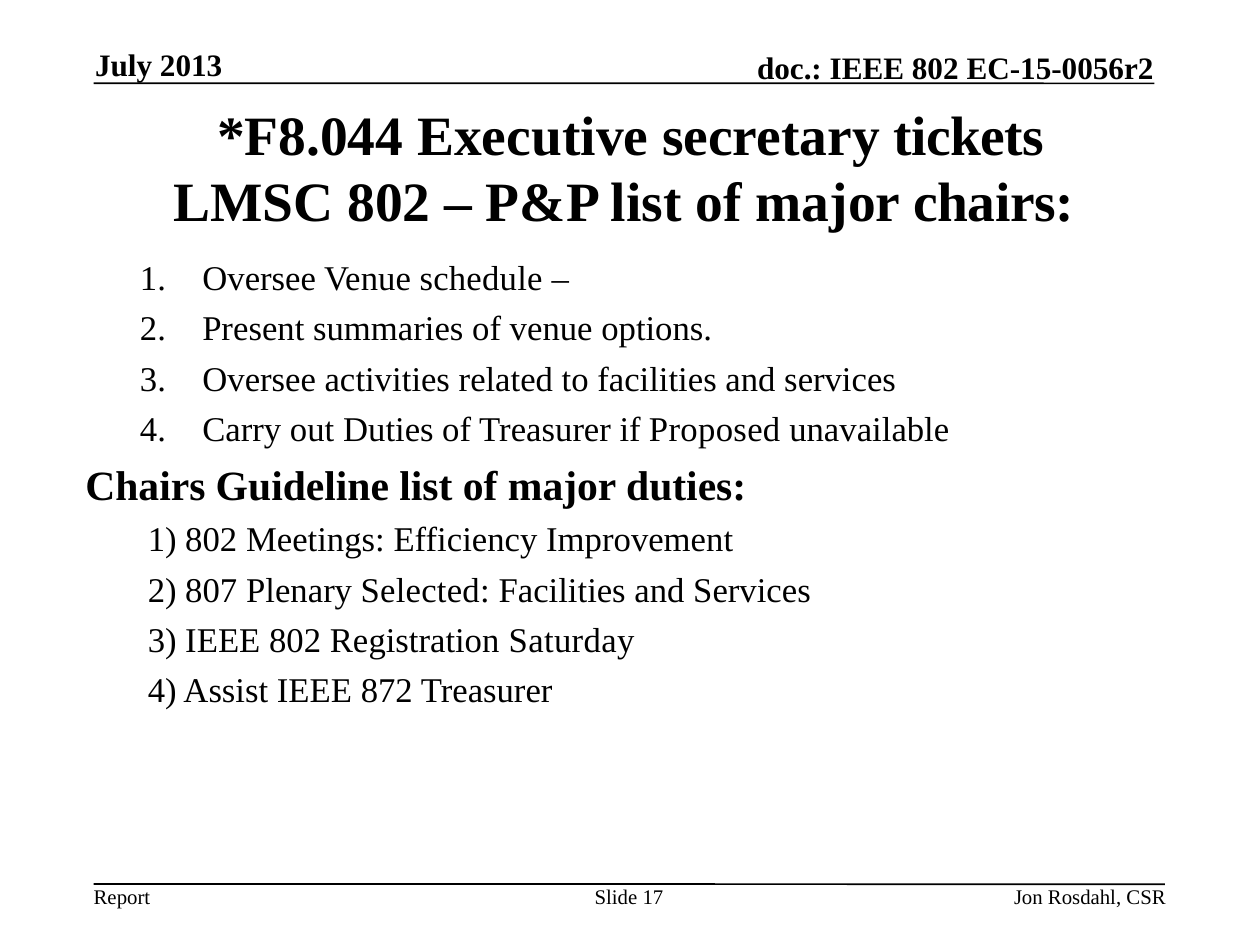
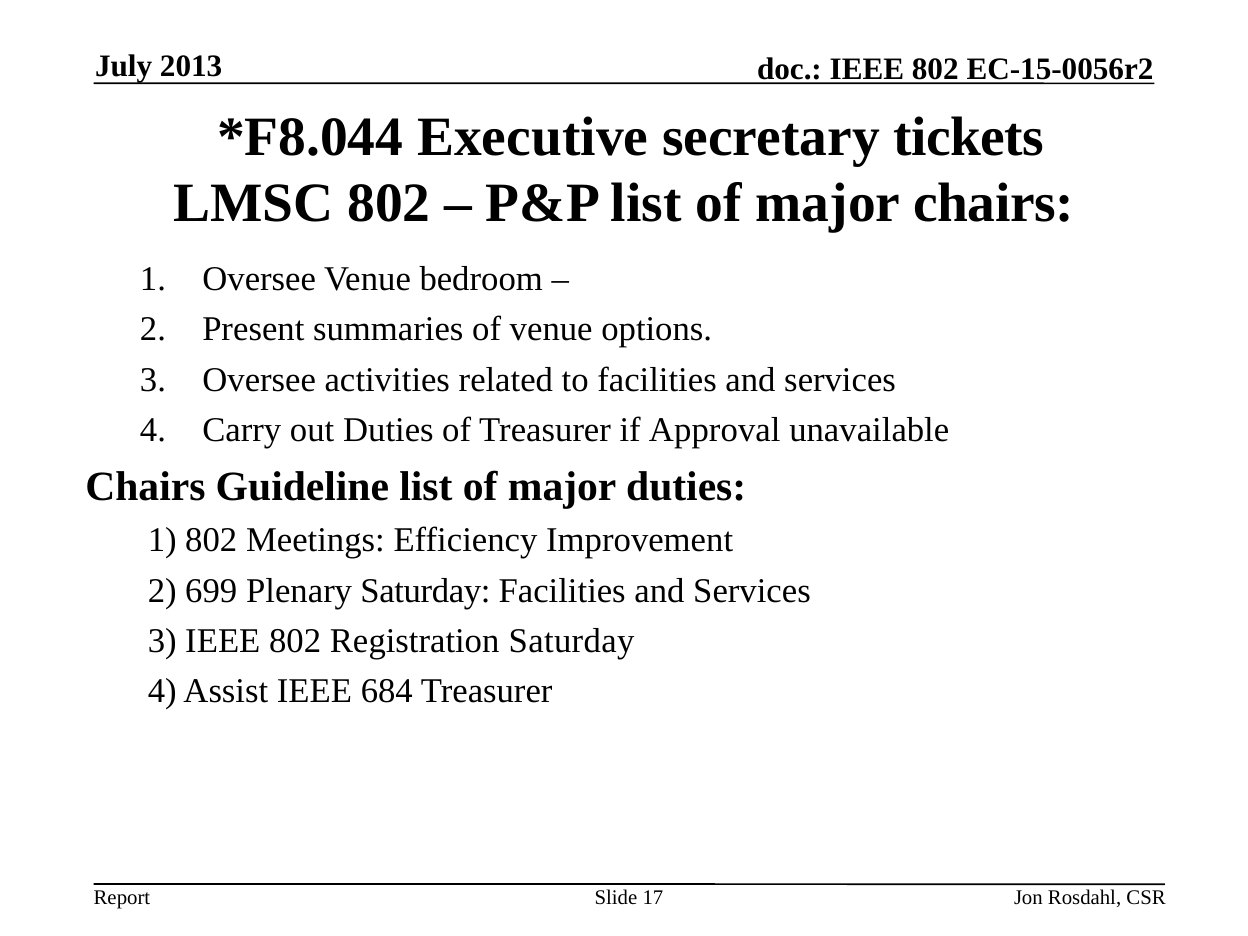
schedule: schedule -> bedroom (481, 279)
Proposed: Proposed -> Approval (715, 430)
807: 807 -> 699 (211, 591)
Plenary Selected: Selected -> Saturday (425, 591)
872: 872 -> 684 (387, 691)
